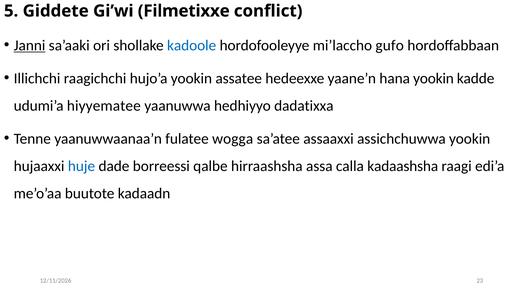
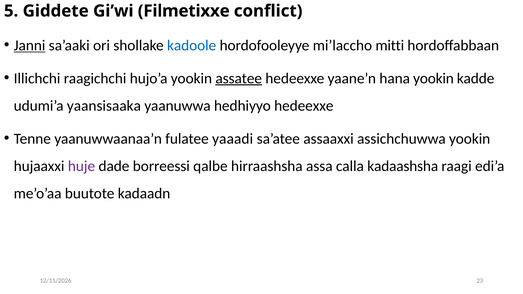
gufo: gufo -> mitti (390, 45)
assatee underline: none -> present (239, 78)
hiyyematee: hiyyematee -> yaansisaaka (104, 106)
hedhiyyo dadatixxa: dadatixxa -> hedeexxe (304, 106)
wogga: wogga -> yaaadi (233, 139)
huje colour: blue -> purple (81, 166)
